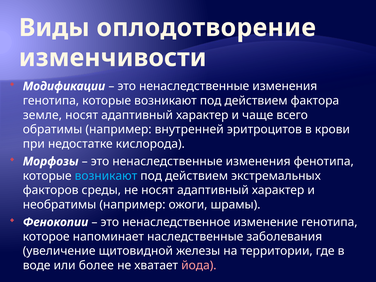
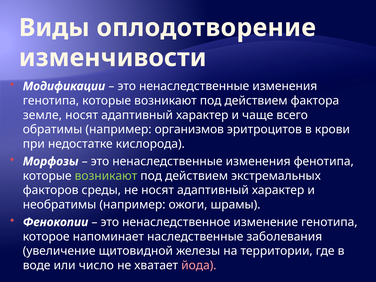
внутренней: внутренней -> организмов (189, 129)
возникают colour: light blue -> light green (106, 176)
более: более -> число (96, 265)
